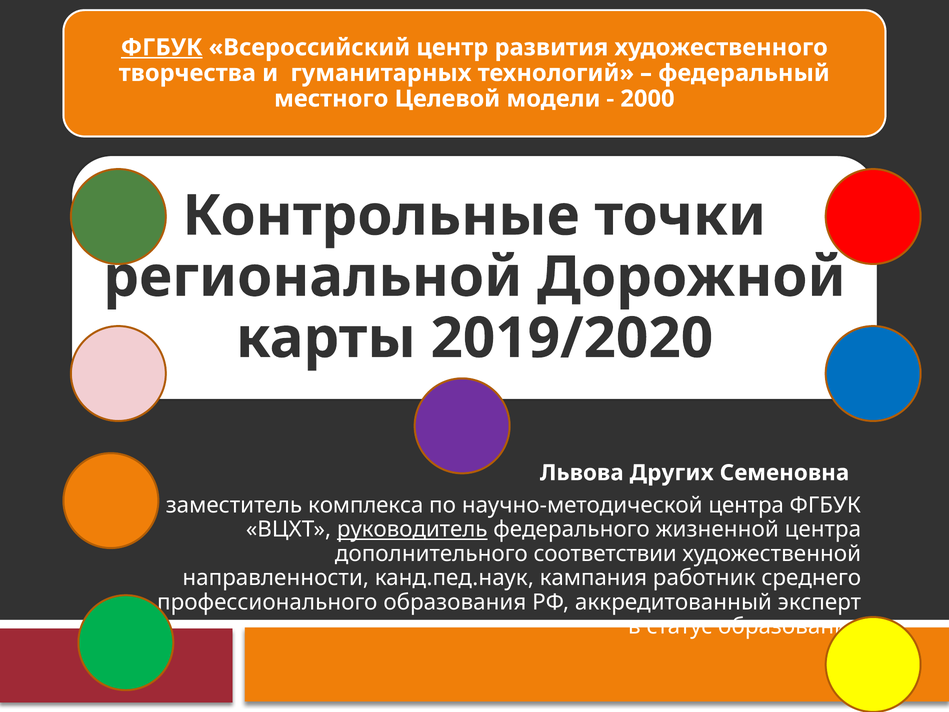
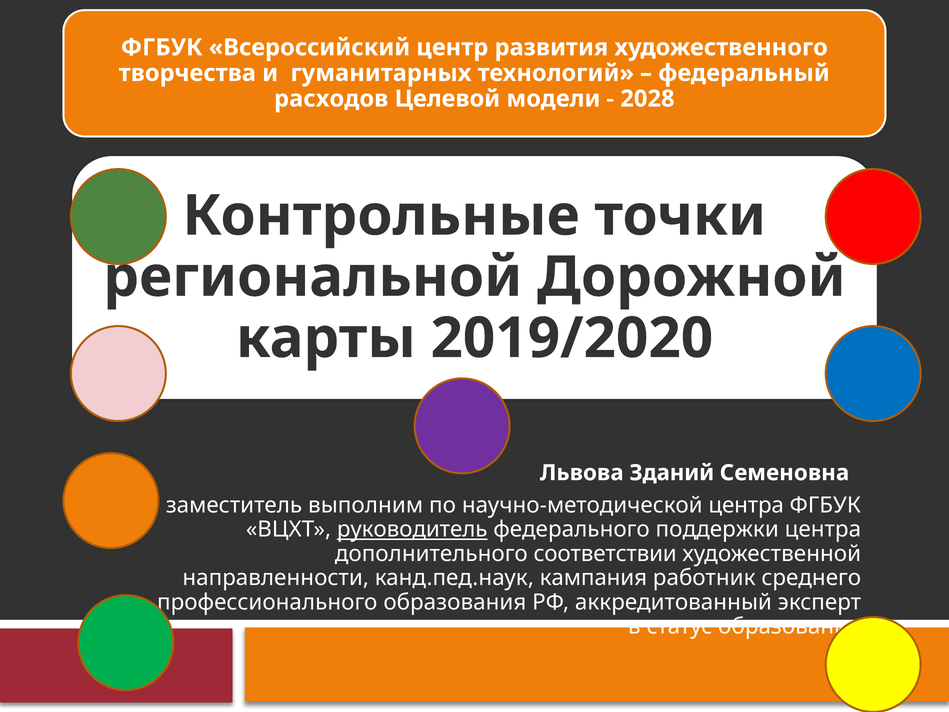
ФГБУК underline: present -> none (162, 47)
местного: местного -> расходов (331, 99)
2000: 2000 -> 2028 (647, 99)
Других: Других -> Зданий (672, 473)
комплекса: комплекса -> выполним (366, 505)
жизненной: жизненной -> поддержки (717, 529)
